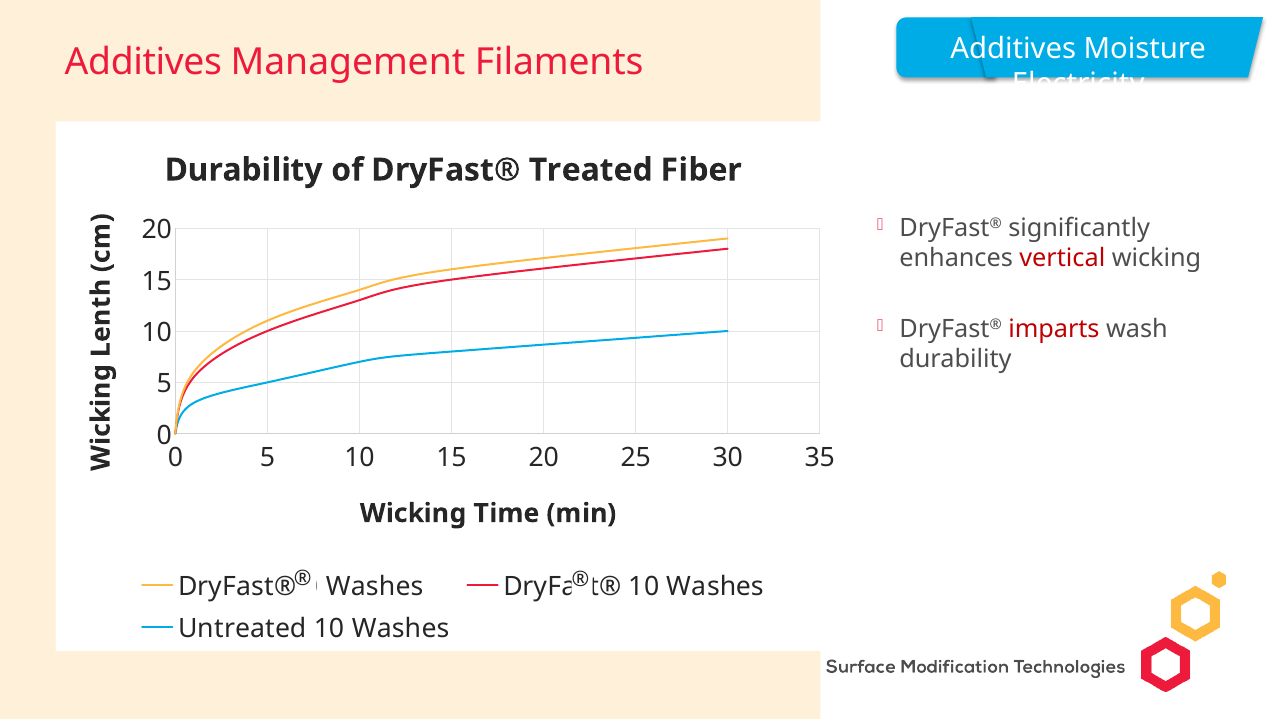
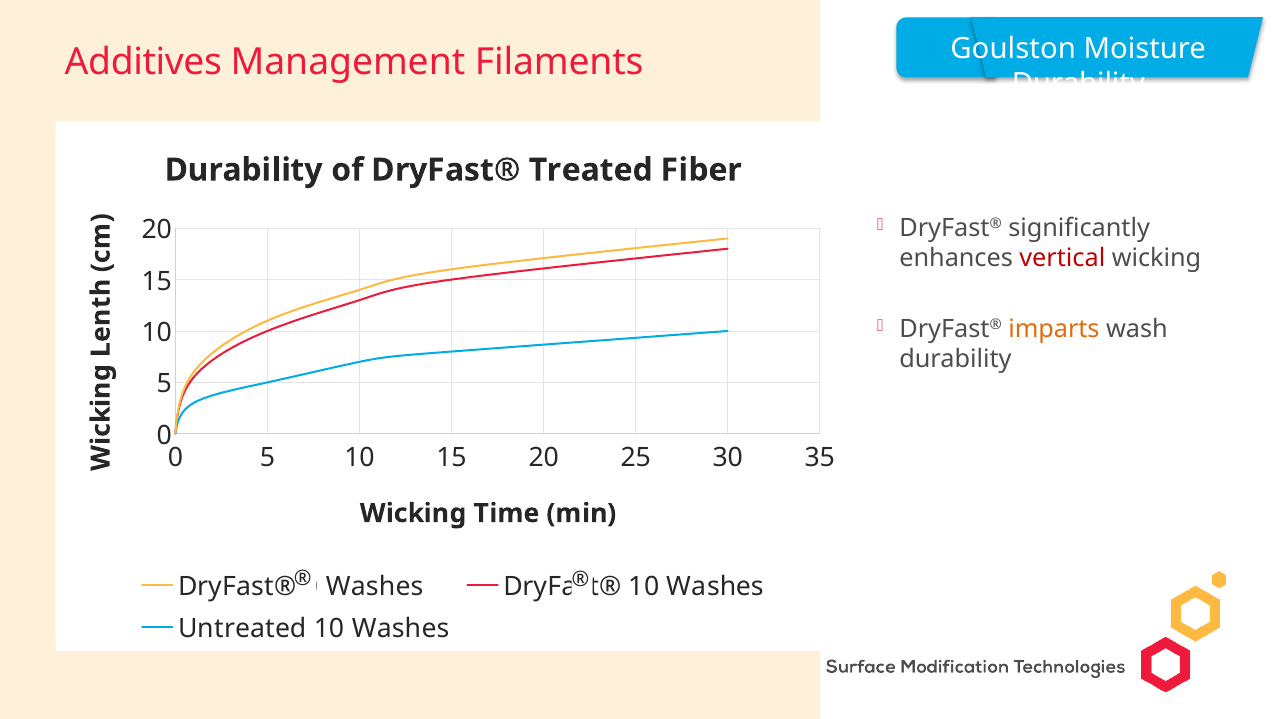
Additives: Additives -> Goulston (1013, 48)
Electricity: Electricity -> Durability (1078, 84)
imparts colour: red -> orange (1054, 329)
